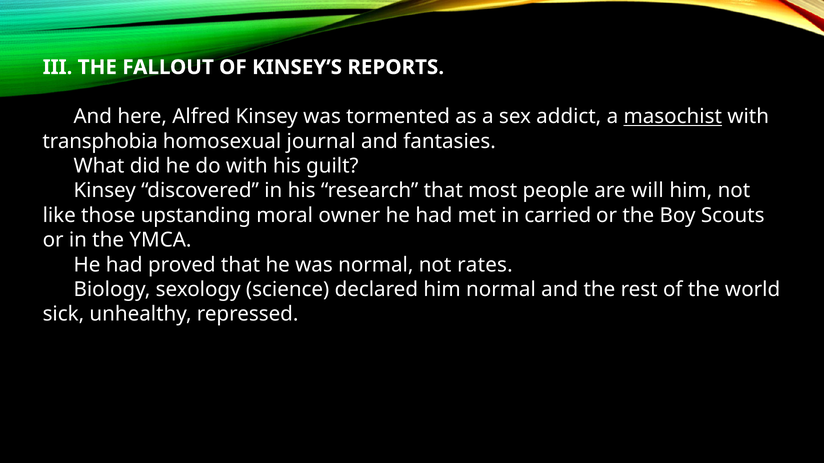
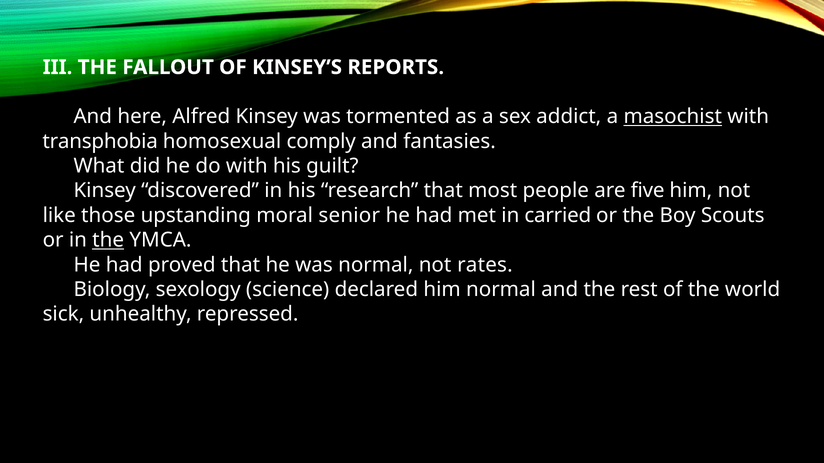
journal: journal -> comply (321, 141)
will: will -> five (648, 191)
owner: owner -> senior (349, 216)
the underline: none -> present (108, 240)
